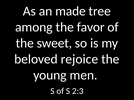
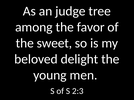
made: made -> judge (70, 11)
rejoice: rejoice -> delight (79, 59)
